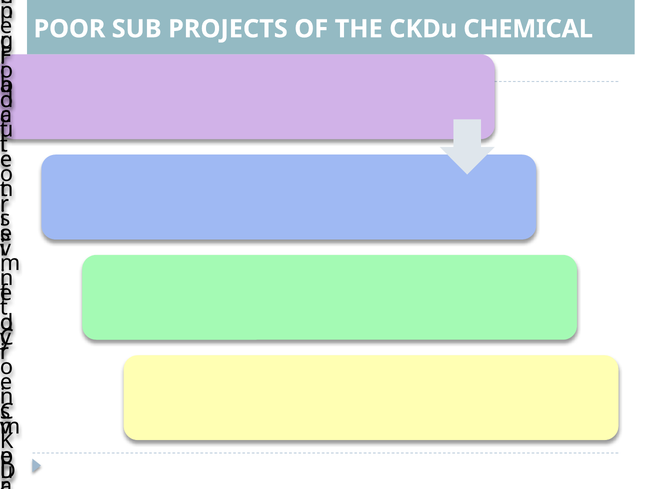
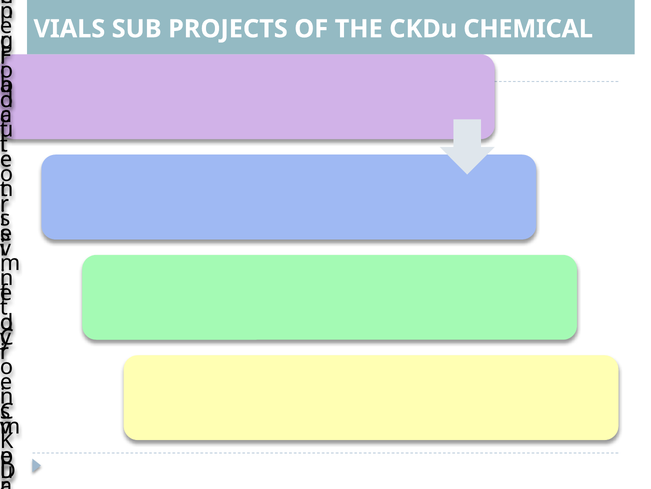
POOR: POOR -> VIALS (69, 29)
